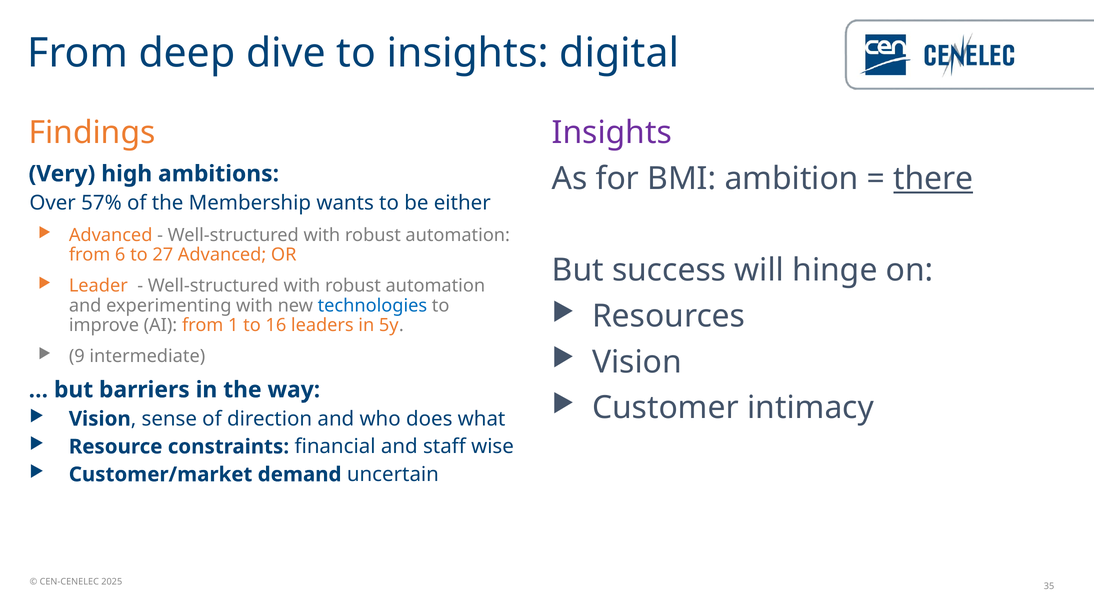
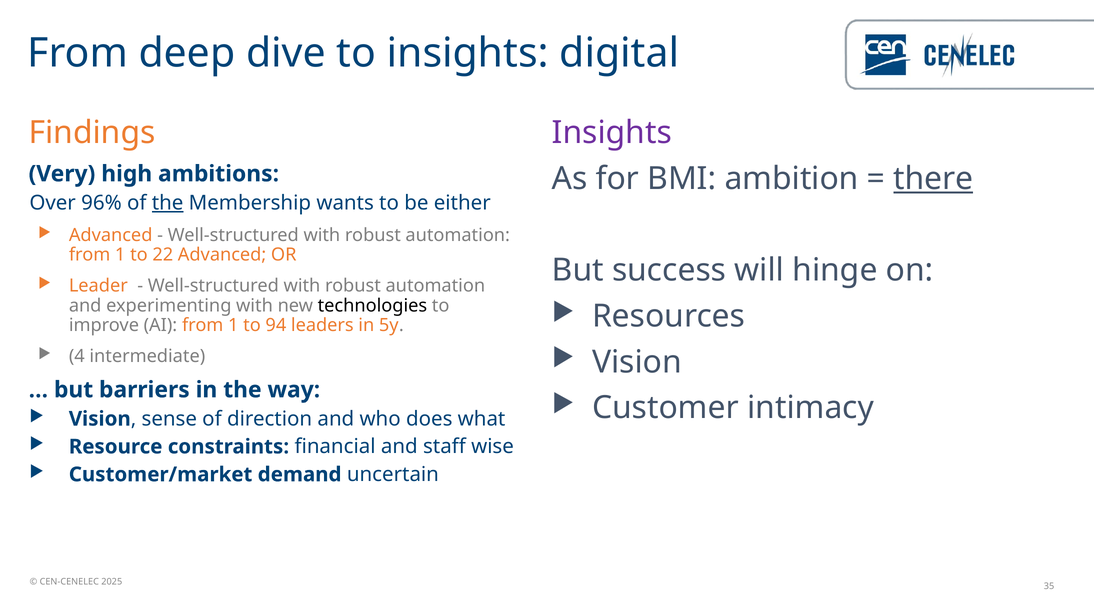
57%: 57% -> 96% (101, 203)
the underline: none -> present (168, 203)
6: 6 -> 1 (120, 255)
27: 27 -> 22 (163, 255)
technologies colour: blue -> black (372, 306)
16: 16 -> 94 (276, 325)
9: 9 -> 4 (77, 356)
